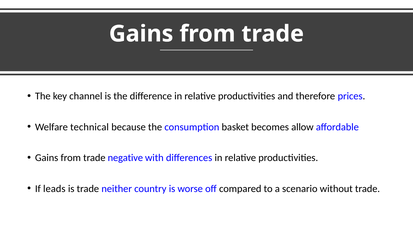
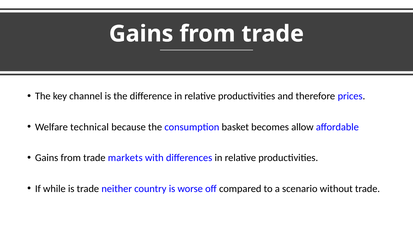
negative: negative -> markets (125, 158)
leads: leads -> while (54, 189)
